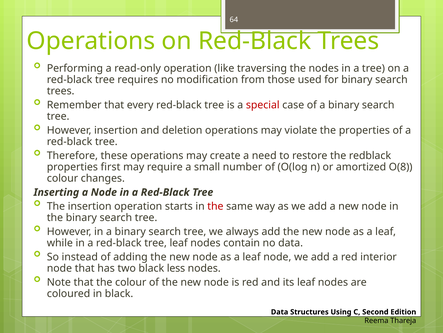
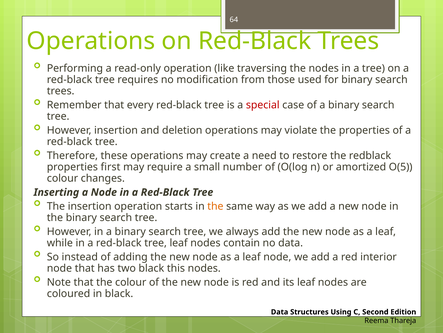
O(8: O(8 -> O(5 (401, 167)
the colour: red -> orange (215, 206)
less: less -> this (176, 268)
